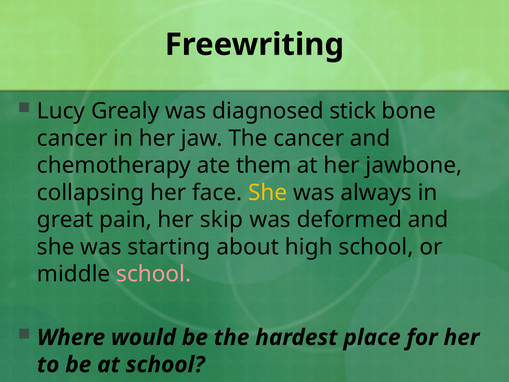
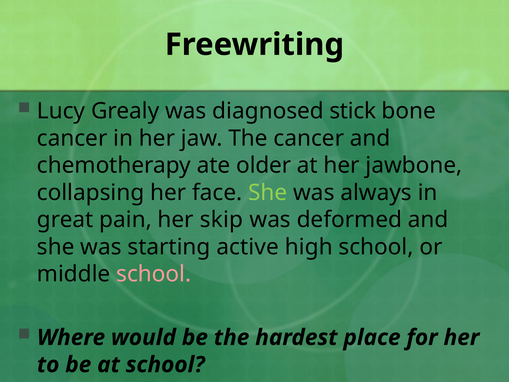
them: them -> older (264, 165)
She colour: yellow -> light green (268, 192)
about: about -> active (248, 247)
